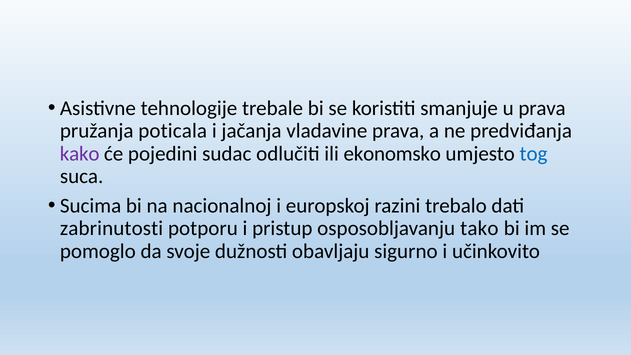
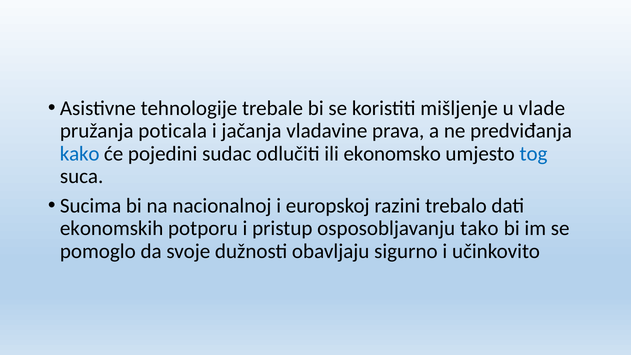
smanjuje: smanjuje -> mišljenje (459, 108)
u prava: prava -> vlade (542, 108)
kako colour: purple -> blue (80, 154)
zabrinutosti: zabrinutosti -> ekonomskih (112, 228)
